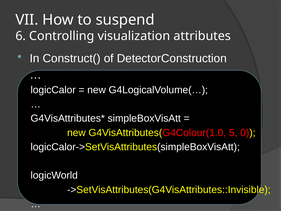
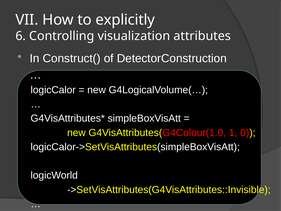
suspend: suspend -> explicitly (125, 20)
5: 5 -> 1 (233, 133)
